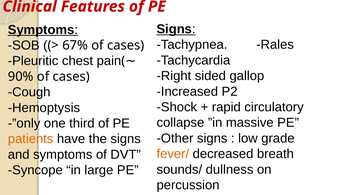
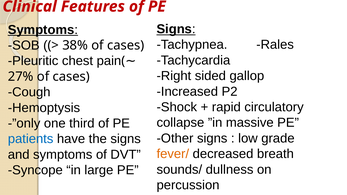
67%: 67% -> 38% (75, 45)
90%: 90% -> 27% (21, 77)
patients colour: orange -> blue (31, 139)
